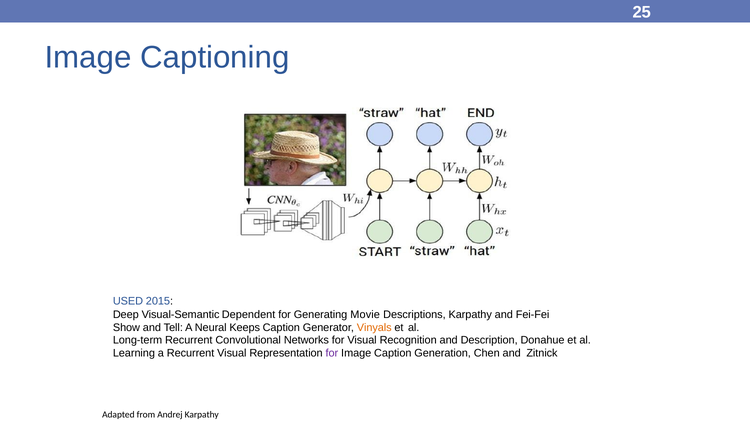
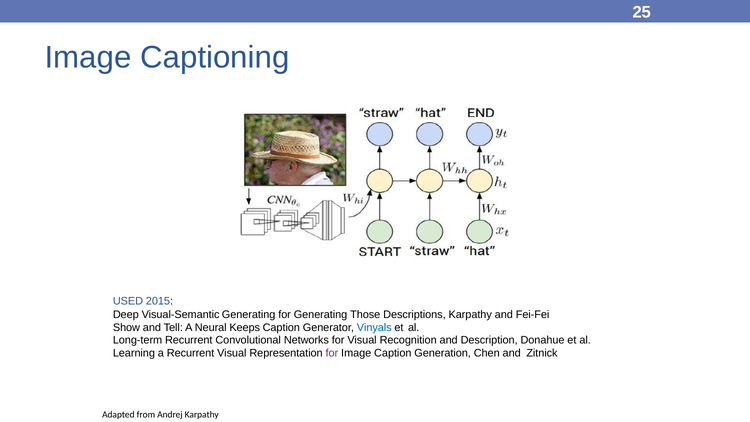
Visual-Semantic Dependent: Dependent -> Generating (249, 314)
Movie: Movie -> Those (365, 314)
Vinyals colour: orange -> blue (374, 327)
